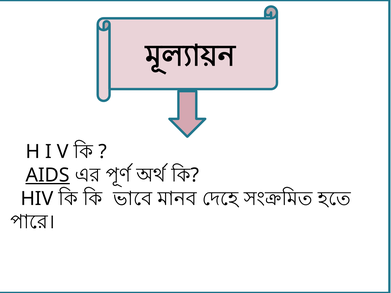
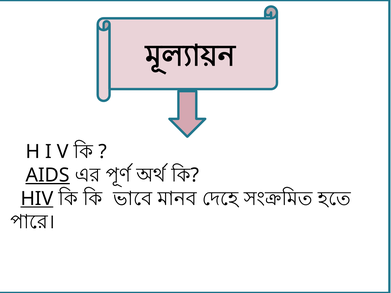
HIV underline: none -> present (37, 199)
